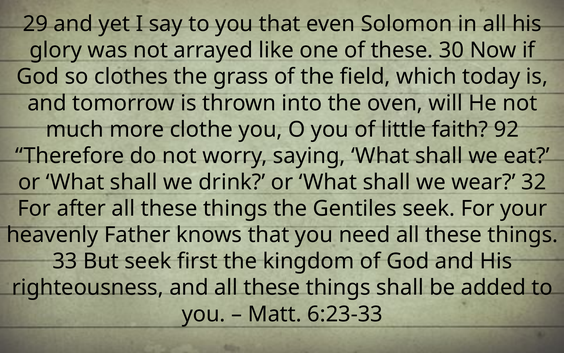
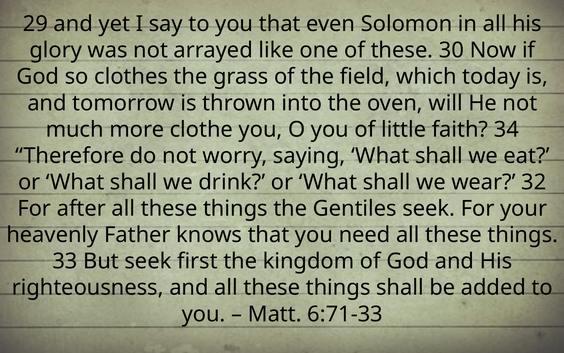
92: 92 -> 34 (506, 129)
6:23-33: 6:23-33 -> 6:71-33 (345, 314)
